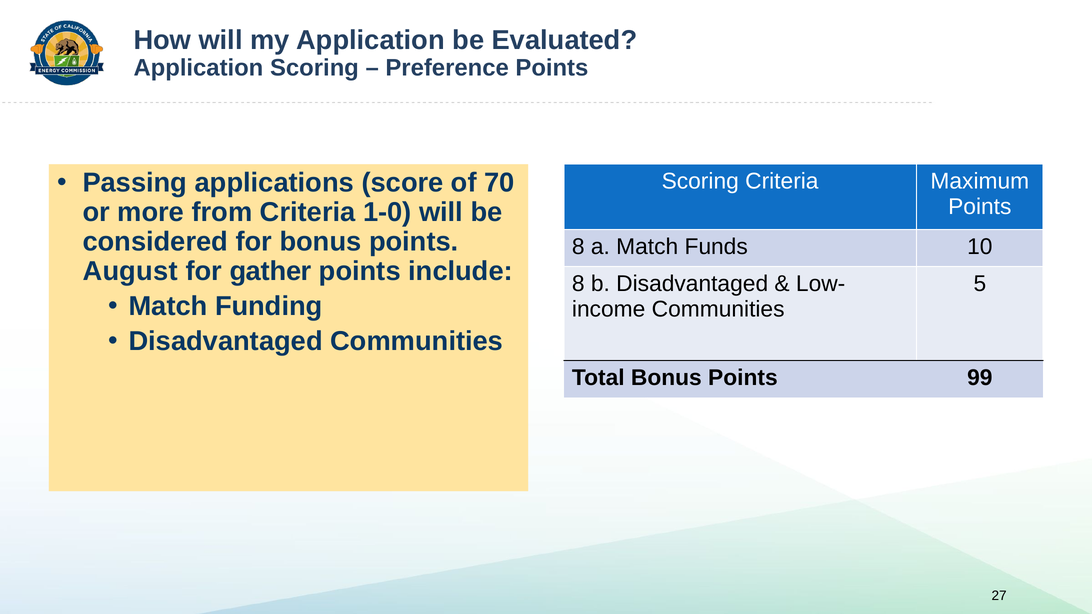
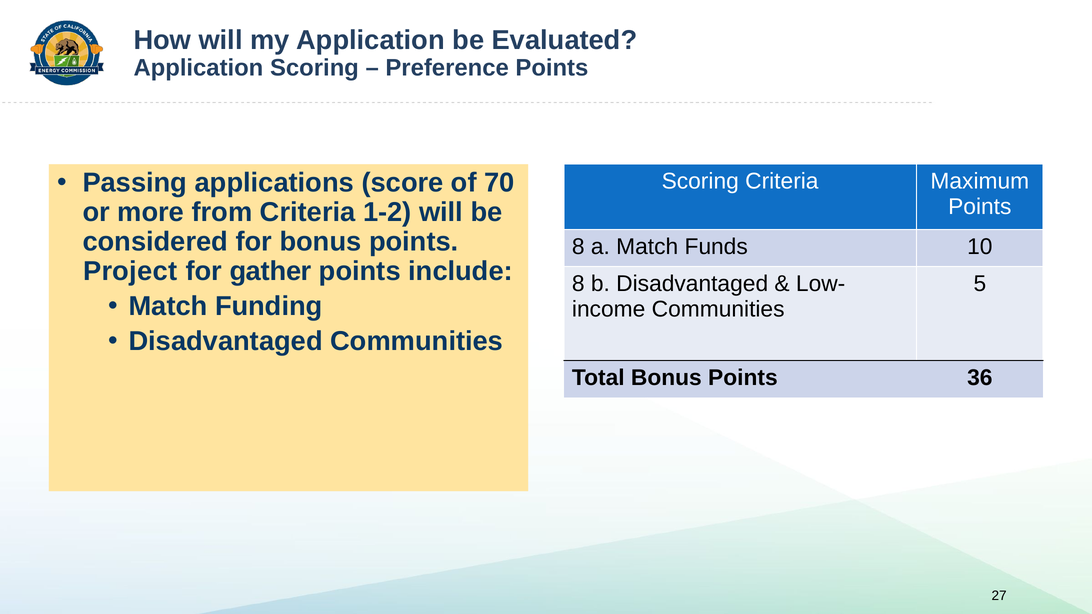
1-0: 1-0 -> 1-2 (387, 212)
August: August -> Project (130, 271)
99: 99 -> 36 (980, 378)
